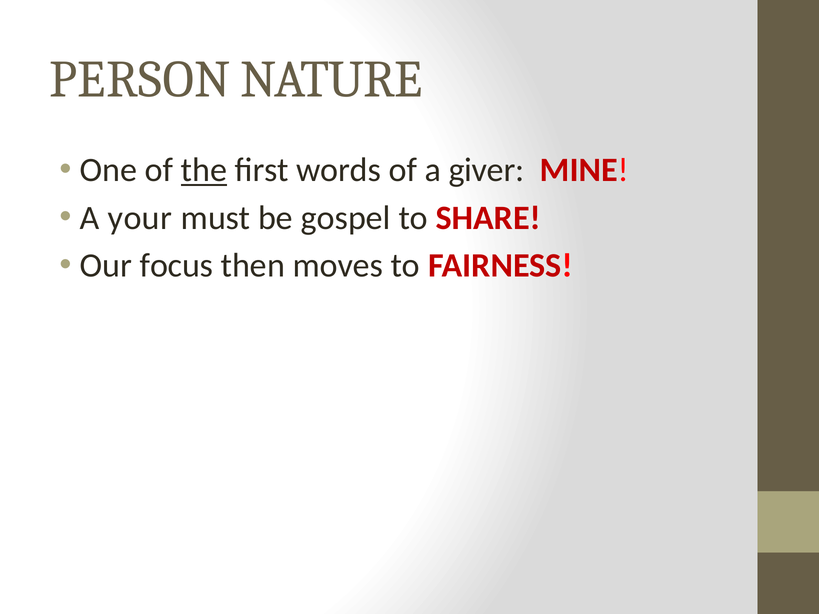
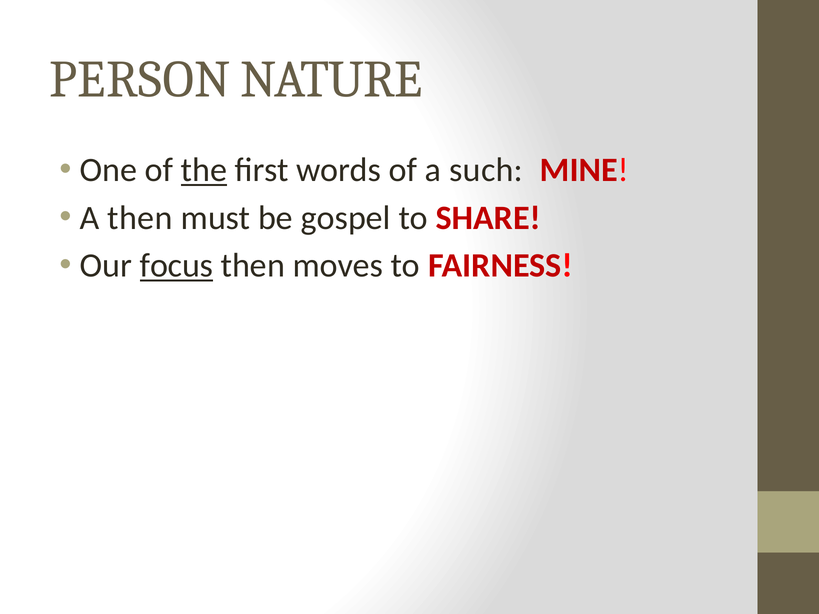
giver: giver -> such (486, 170)
A your: your -> then (140, 218)
focus underline: none -> present (177, 266)
